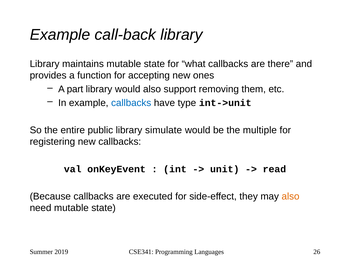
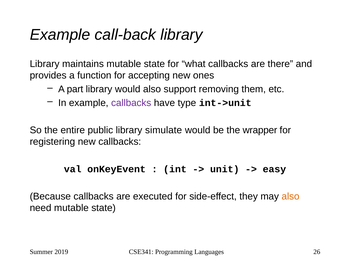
callbacks colour: blue -> purple (131, 103)
multiple: multiple -> wrapper (260, 130)
read: read -> easy (274, 169)
